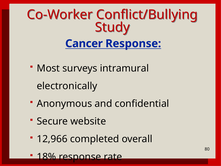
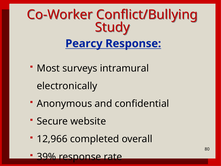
Cancer: Cancer -> Pearcy (84, 44)
18%: 18% -> 39% (46, 157)
